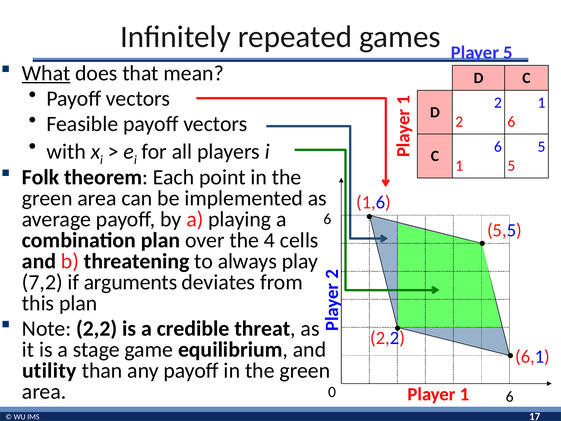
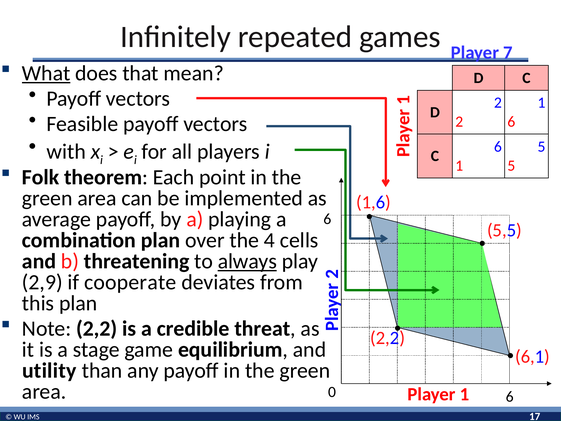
Player 5: 5 -> 7 (508, 53)
always underline: none -> present (247, 261)
7,2: 7,2 -> 2,9 (42, 282)
arguments: arguments -> cooperate (130, 282)
